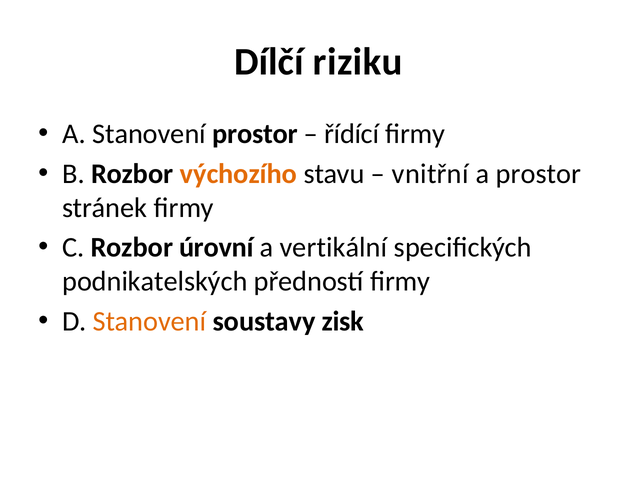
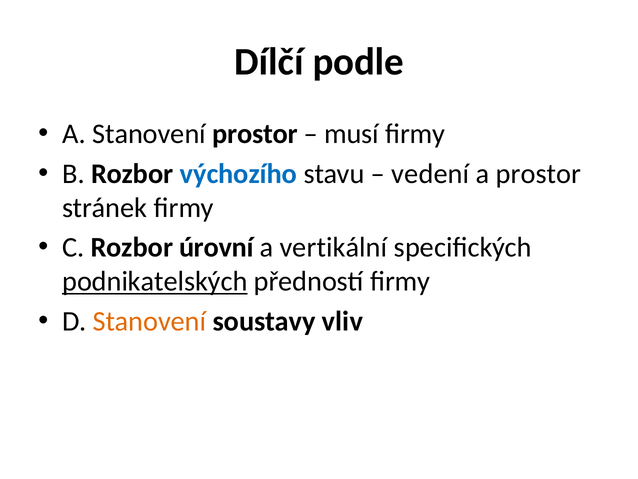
riziku: riziku -> podle (358, 62)
řídící: řídící -> musí (352, 134)
výchozího colour: orange -> blue (238, 174)
vnitřní: vnitřní -> vedení (430, 174)
podnikatelských underline: none -> present (155, 281)
zisk: zisk -> vliv (342, 321)
